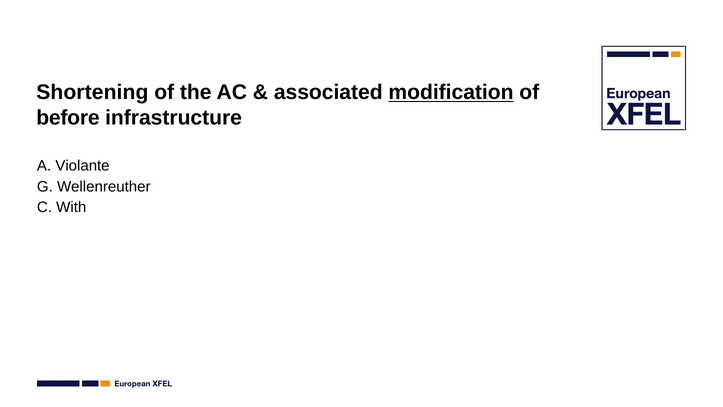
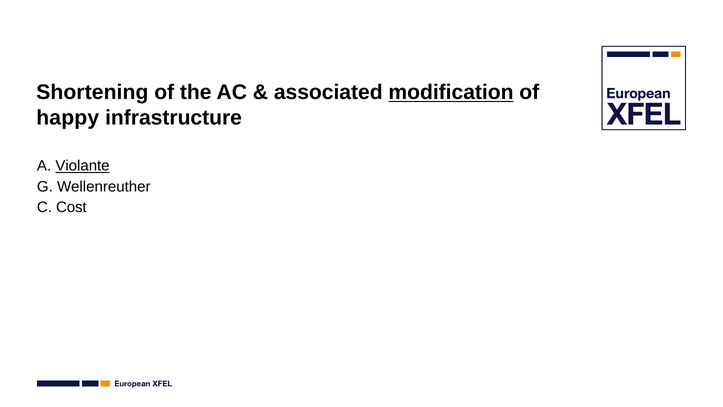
before: before -> happy (68, 118)
Violante underline: none -> present (83, 166)
With: With -> Cost (71, 207)
